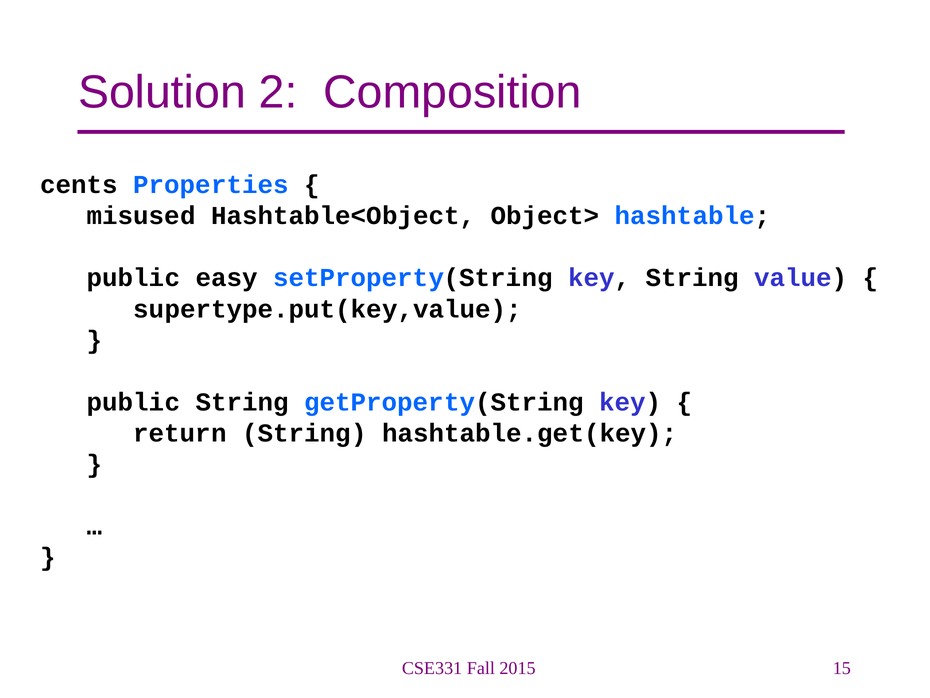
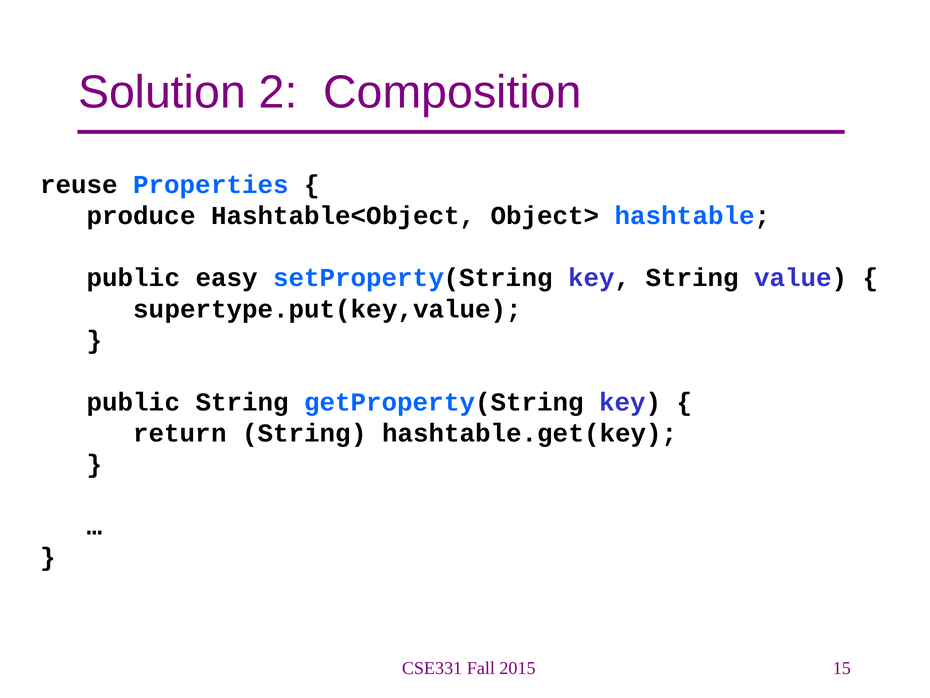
cents: cents -> reuse (79, 185)
misused: misused -> produce (141, 216)
